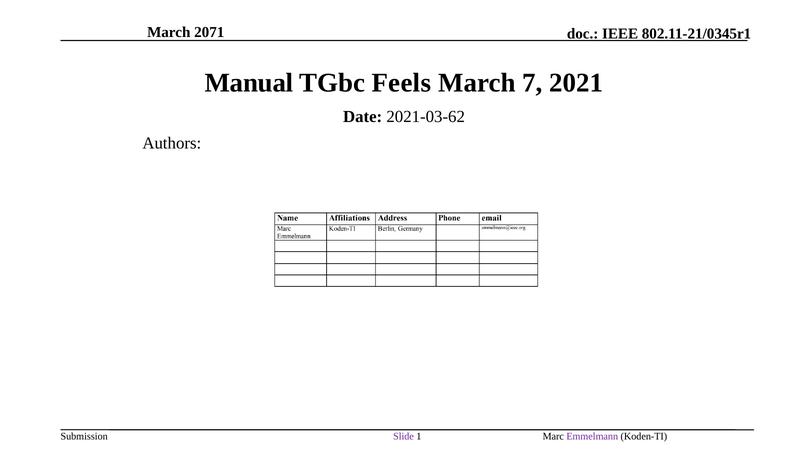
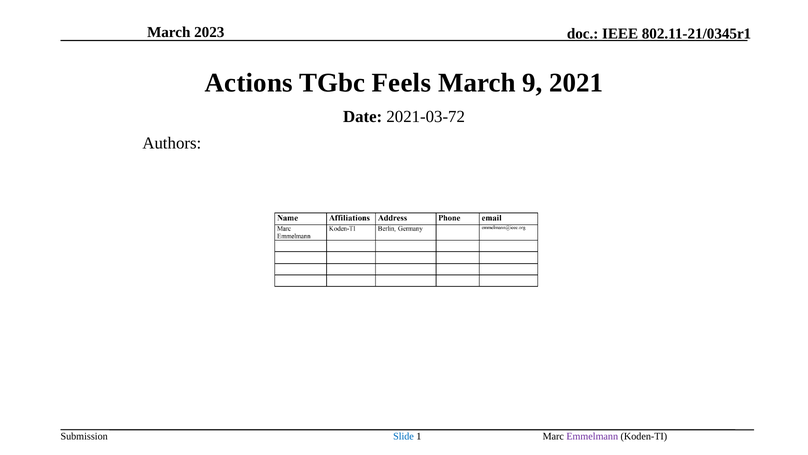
2071: 2071 -> 2023 (209, 32)
Manual: Manual -> Actions (249, 83)
7: 7 -> 9 (532, 83)
2021-03-62: 2021-03-62 -> 2021-03-72 (426, 116)
Slide colour: purple -> blue (404, 436)
